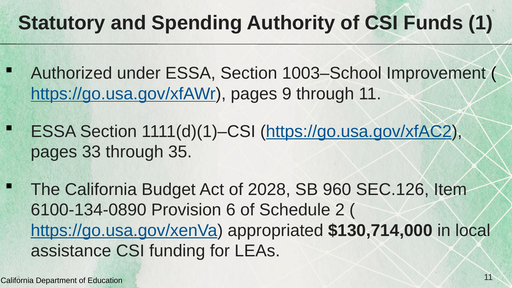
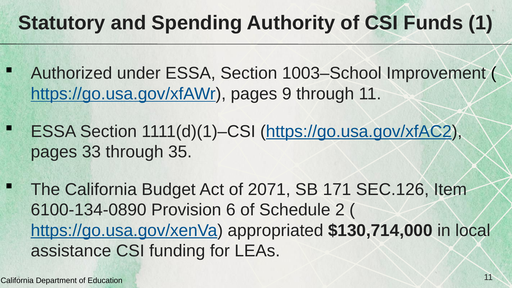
2028: 2028 -> 2071 (269, 189)
960: 960 -> 171 (337, 189)
